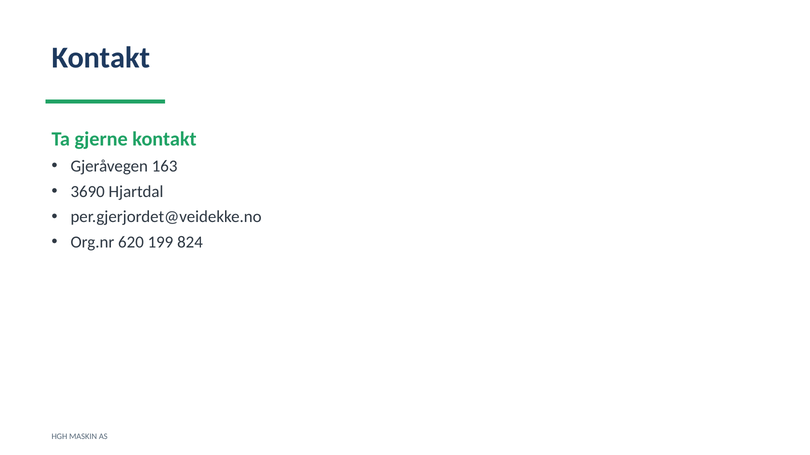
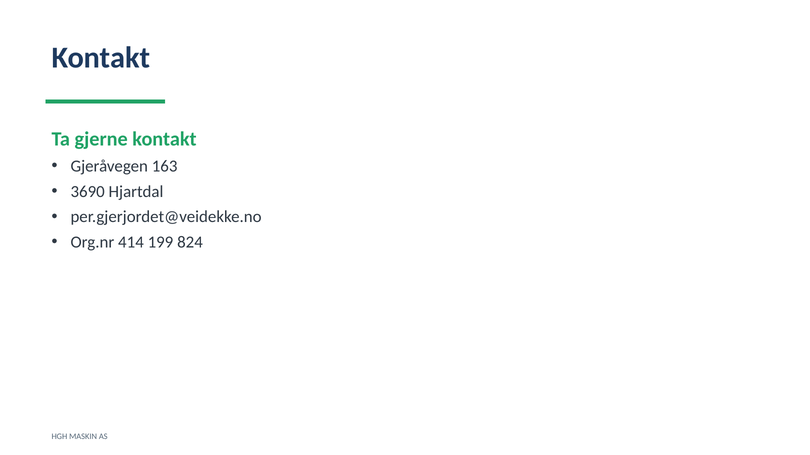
620: 620 -> 414 (131, 243)
